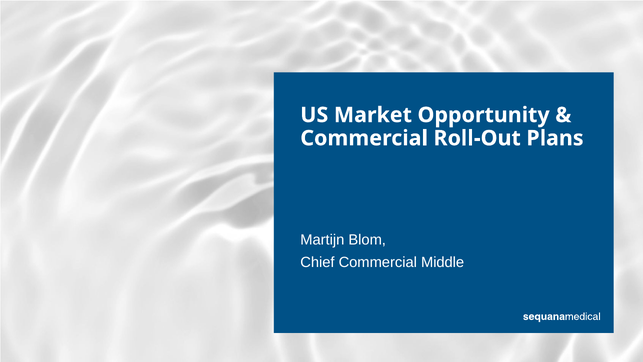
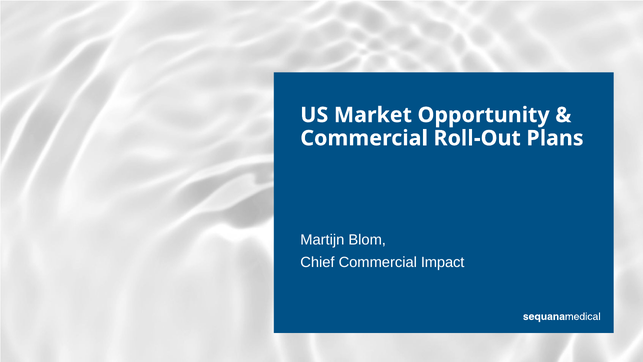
Middle: Middle -> Impact (443, 262)
